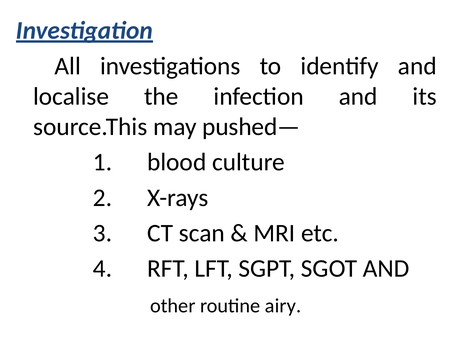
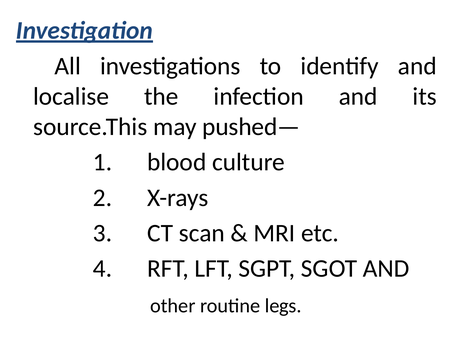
airy: airy -> legs (283, 306)
